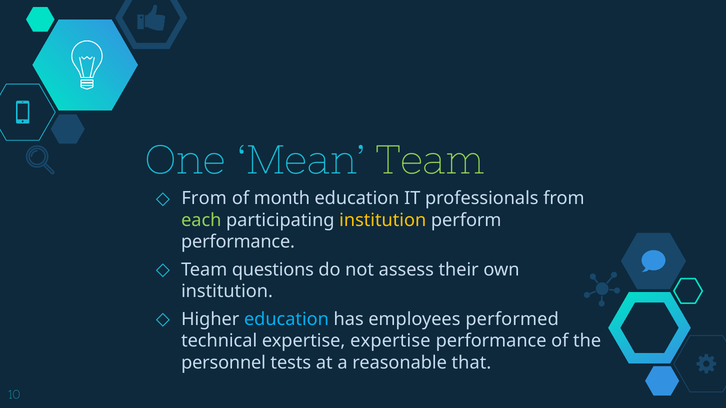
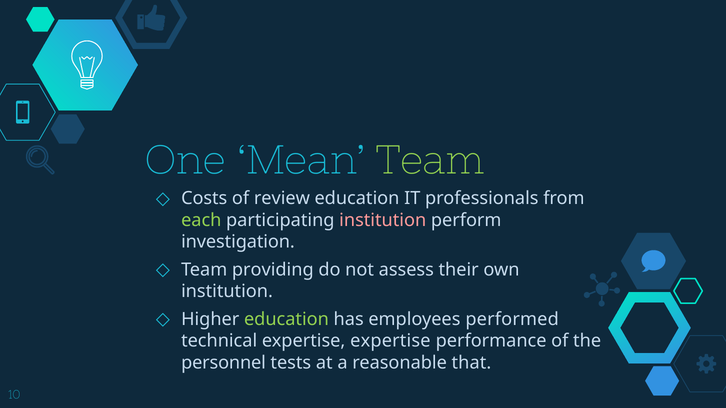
From: From -> Costs (204, 198)
month: month -> review (282, 198)
institution colour: yellow -> pink (383, 220)
performance: performance -> investigation (238, 242)
questions: questions -> providing (273, 270)
education colour: light blue -> light green (286, 319)
